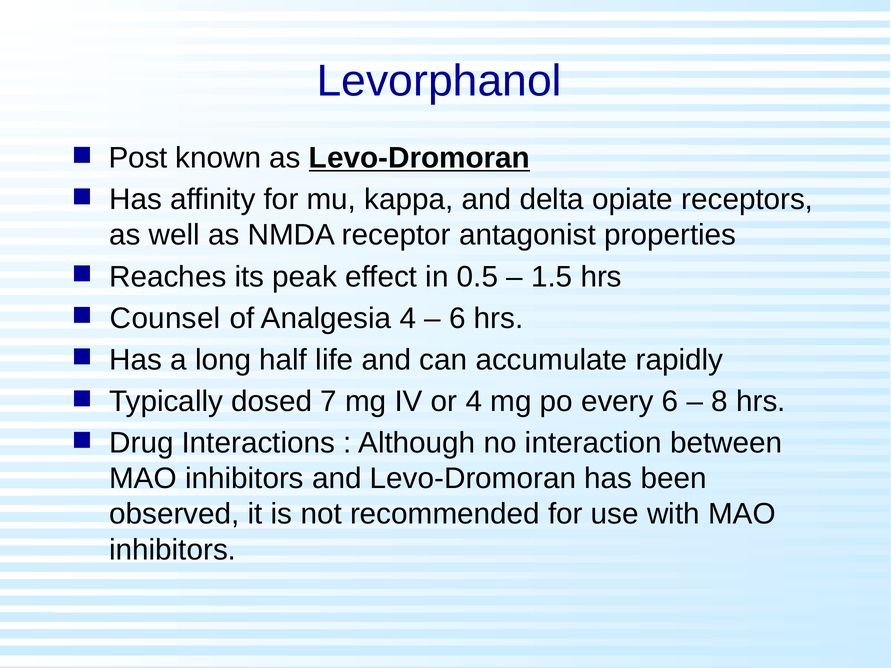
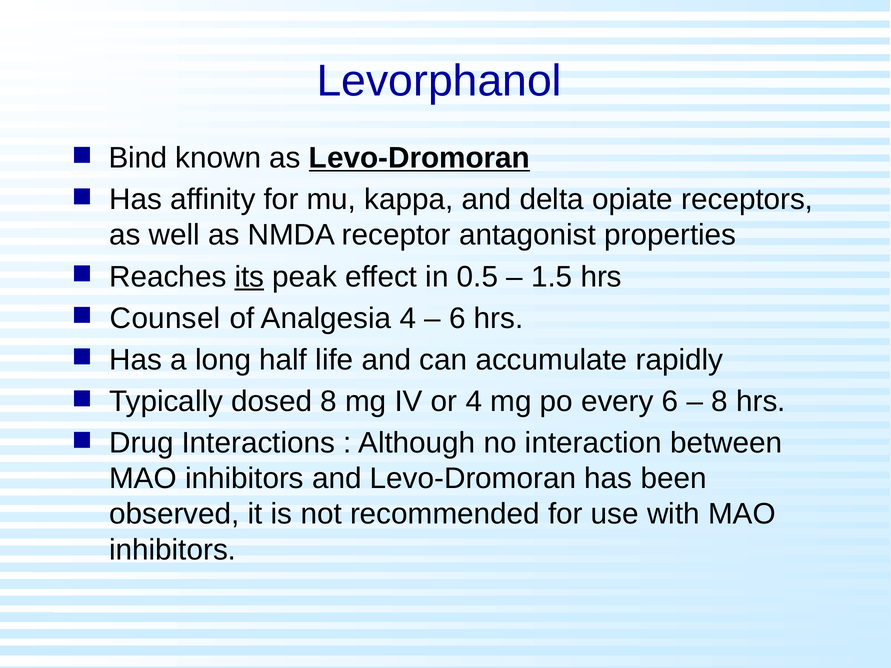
Post: Post -> Bind (138, 158)
its underline: none -> present (249, 277)
dosed 7: 7 -> 8 (329, 402)
